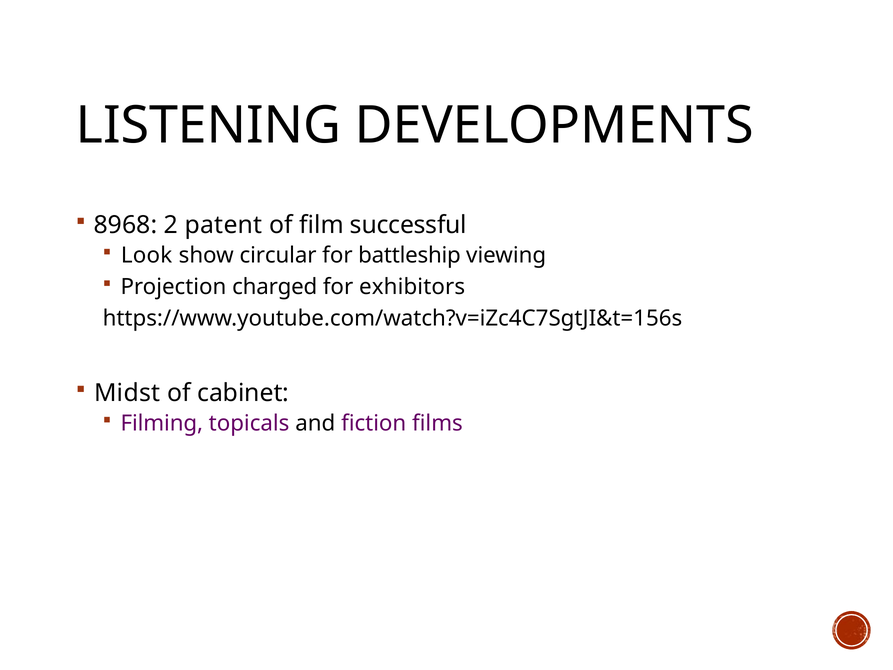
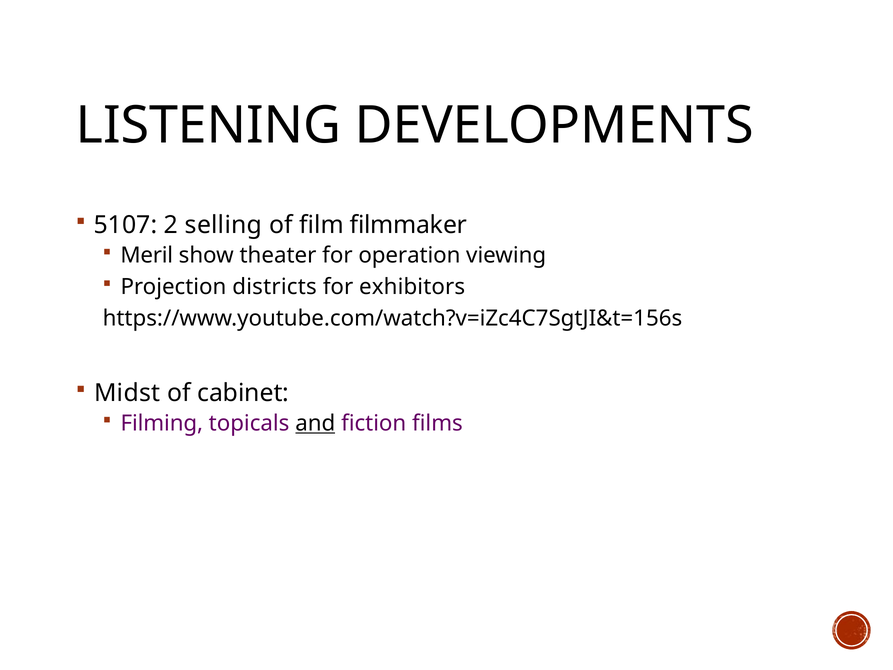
8968: 8968 -> 5107 (126, 225)
patent: patent -> selling (223, 225)
successful: successful -> filmmaker (408, 225)
Look: Look -> Meril (147, 255)
circular: circular -> theater (278, 255)
battleship: battleship -> operation (409, 255)
charged: charged -> districts (275, 287)
and underline: none -> present (315, 423)
